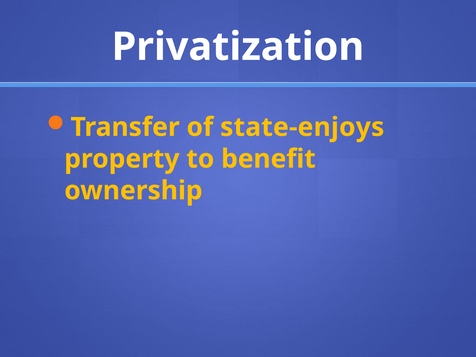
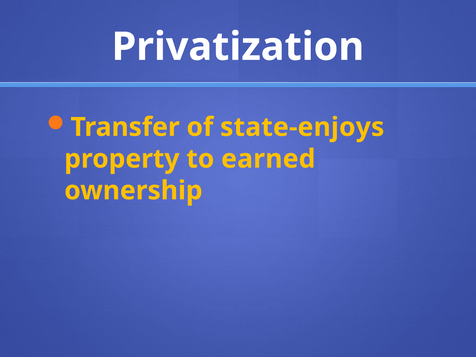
benefit: benefit -> earned (268, 159)
